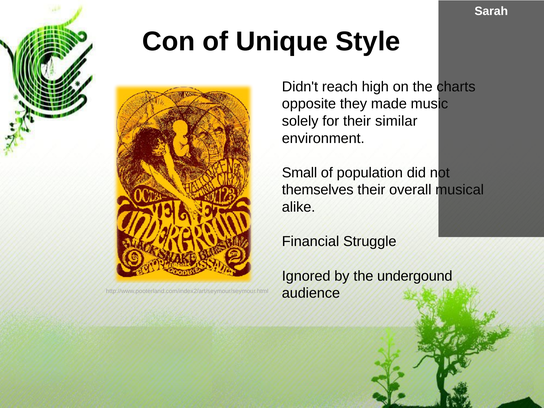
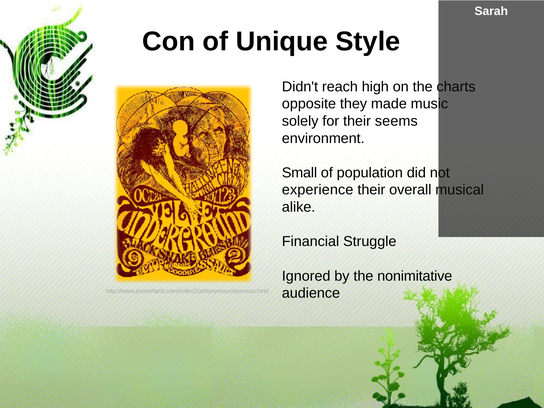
similar: similar -> seems (396, 121)
themselves: themselves -> experience (318, 190)
undergound: undergound -> nonimitative (415, 276)
